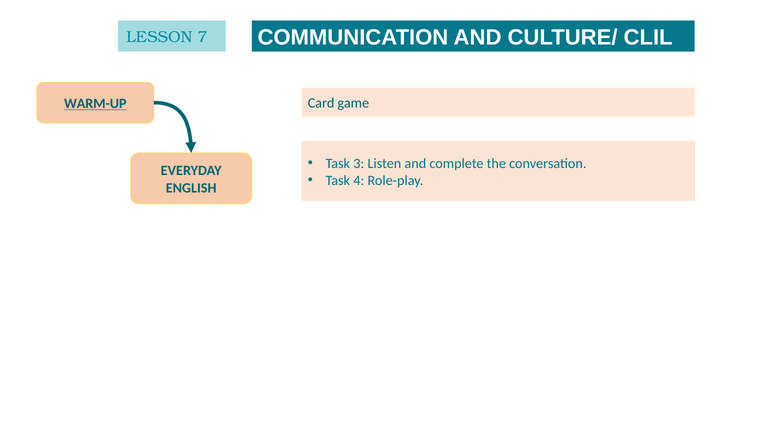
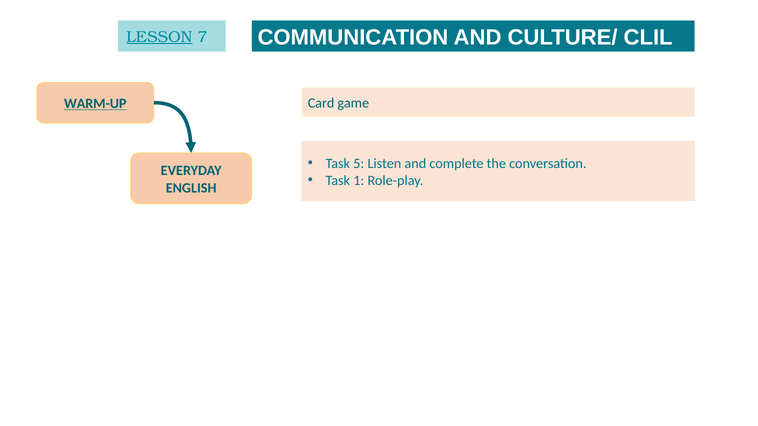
LESSON underline: none -> present (159, 37)
3: 3 -> 5 (359, 164)
4: 4 -> 1 (359, 181)
